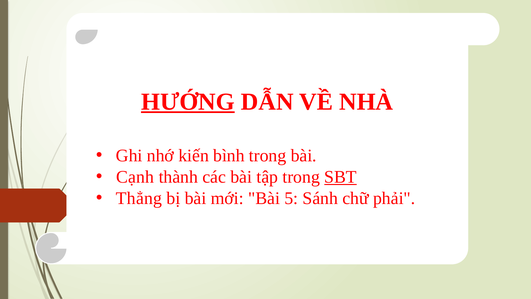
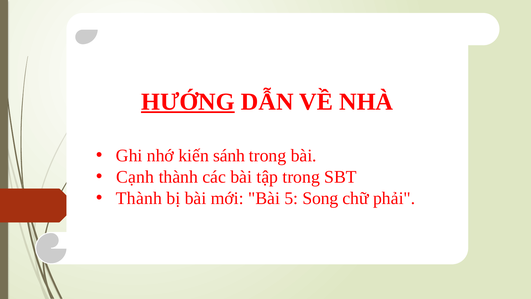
bình: bình -> sánh (229, 155)
SBT underline: present -> none (341, 177)
Thẳng: Thẳng -> Thành (139, 198)
Sánh: Sánh -> Song (320, 198)
